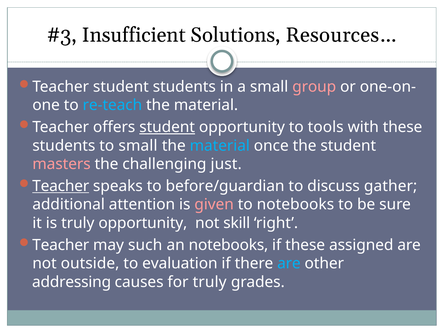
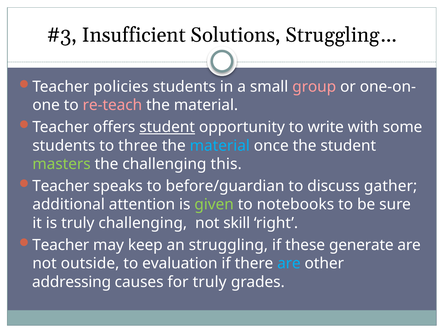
Resources…: Resources… -> Struggling… (341, 35)
Teacher student: student -> policies (121, 87)
re-teach colour: light blue -> pink (112, 105)
tools: tools -> write (326, 127)
with these: these -> some (403, 127)
to small: small -> three (138, 146)
masters colour: pink -> light green (62, 164)
just: just -> this (226, 164)
Teacher underline: present -> none (61, 186)
given colour: pink -> light green (214, 205)
truly opportunity: opportunity -> challenging (143, 223)
such: such -> keep (145, 245)
an notebooks: notebooks -> struggling (228, 245)
assigned: assigned -> generate (361, 245)
